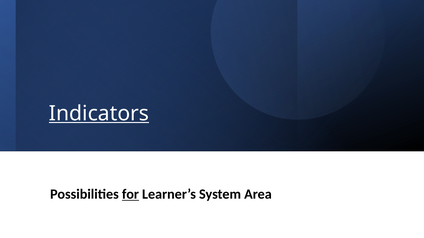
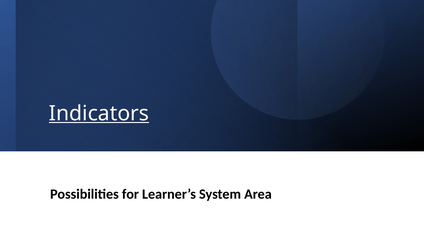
for underline: present -> none (130, 195)
